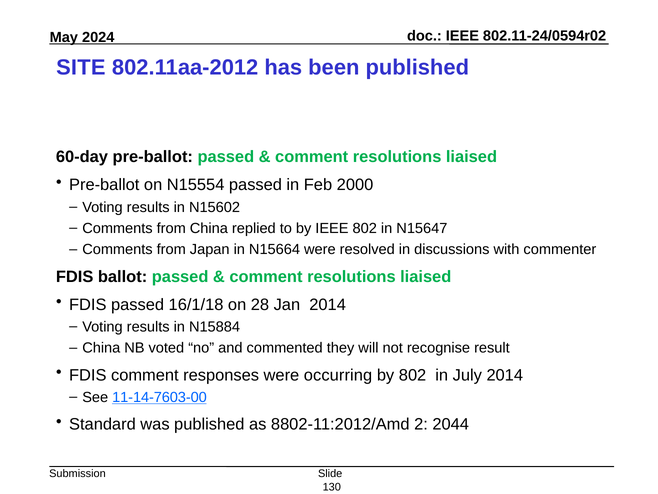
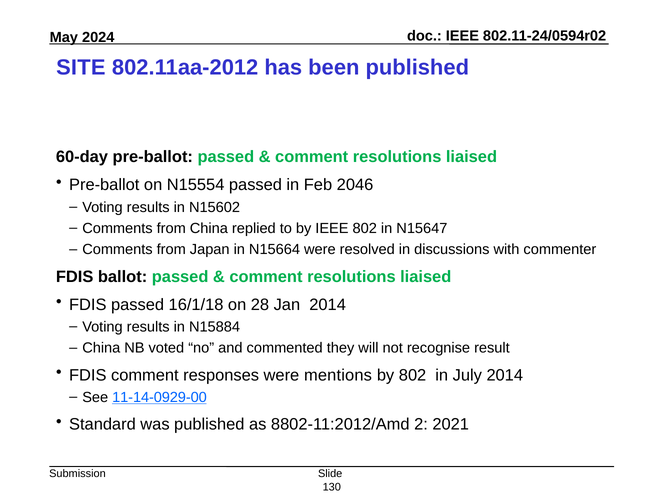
2000: 2000 -> 2046 (355, 185)
occurring: occurring -> mentions (338, 375)
11-14-7603-00: 11-14-7603-00 -> 11-14-0929-00 (159, 397)
2044: 2044 -> 2021 (451, 424)
